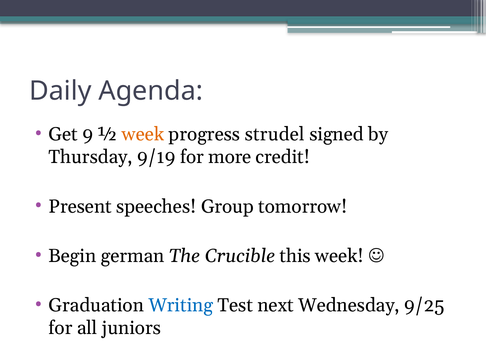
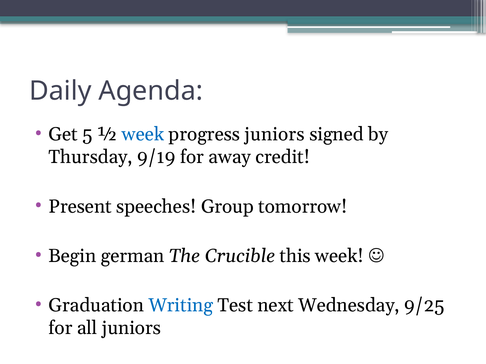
9: 9 -> 5 (88, 135)
week colour: orange -> blue (143, 135)
progress strudel: strudel -> juniors (275, 135)
more: more -> away (230, 157)
